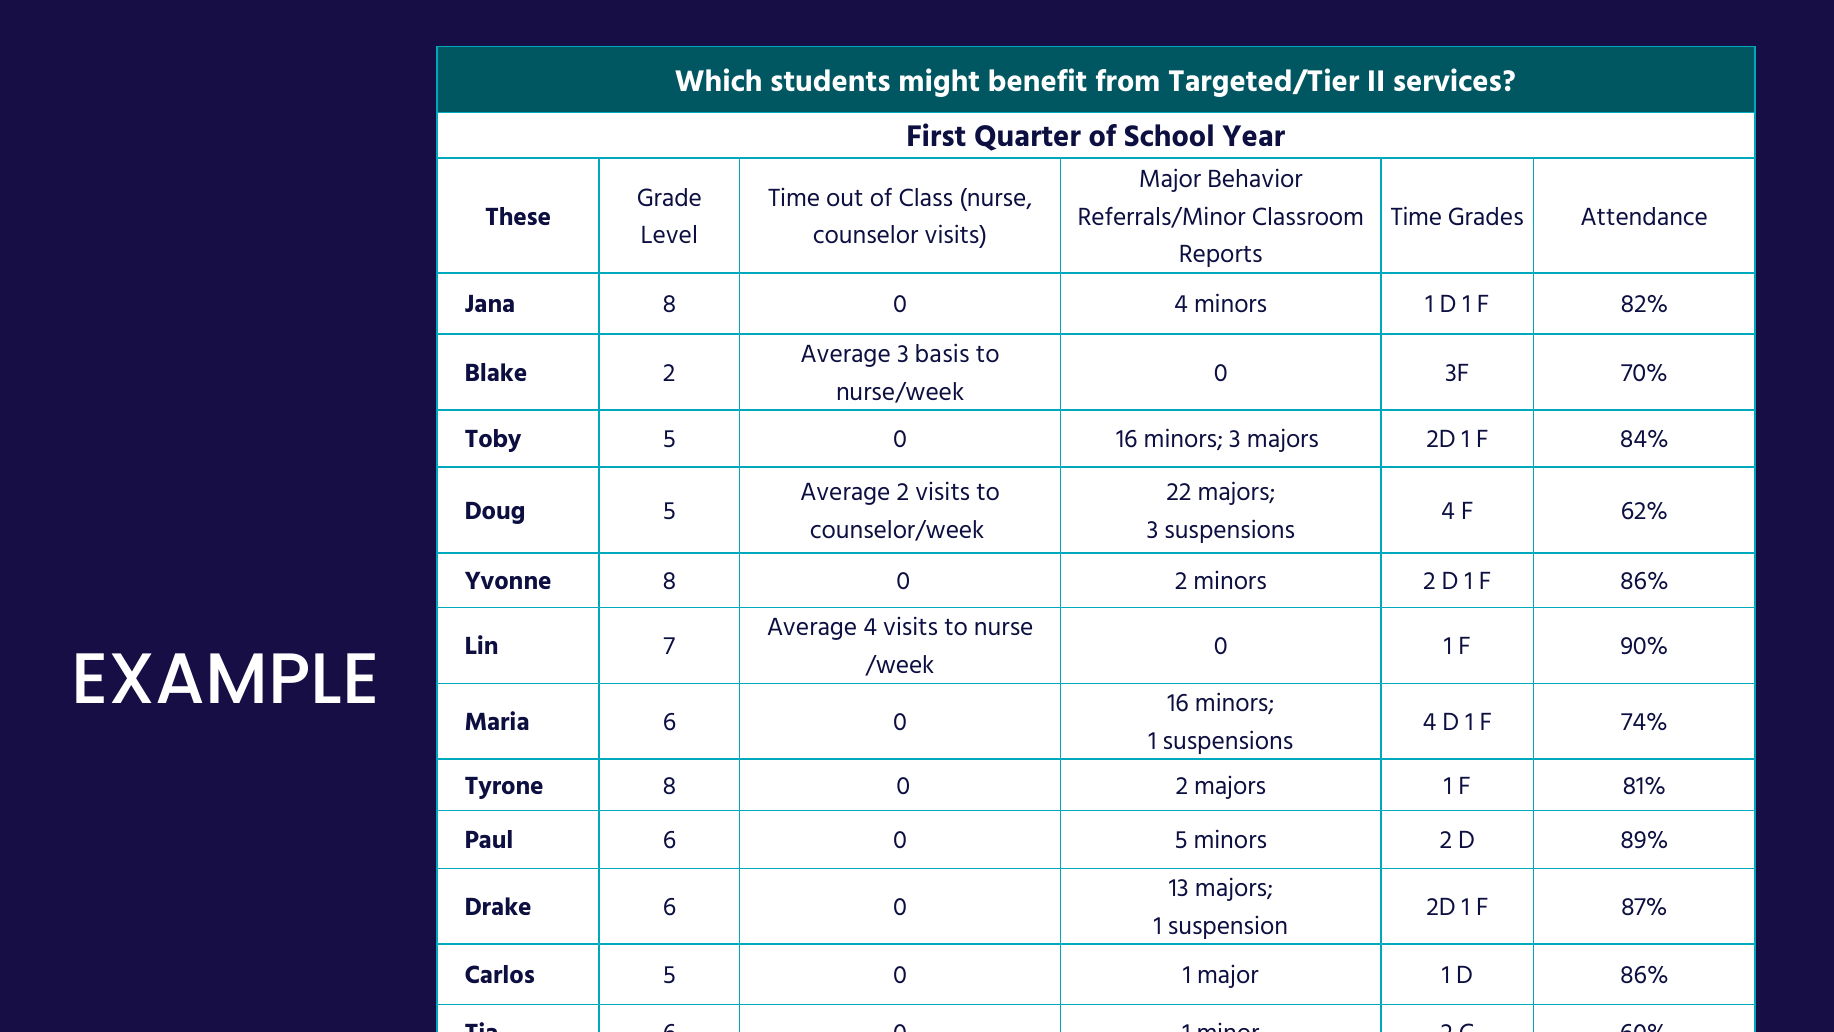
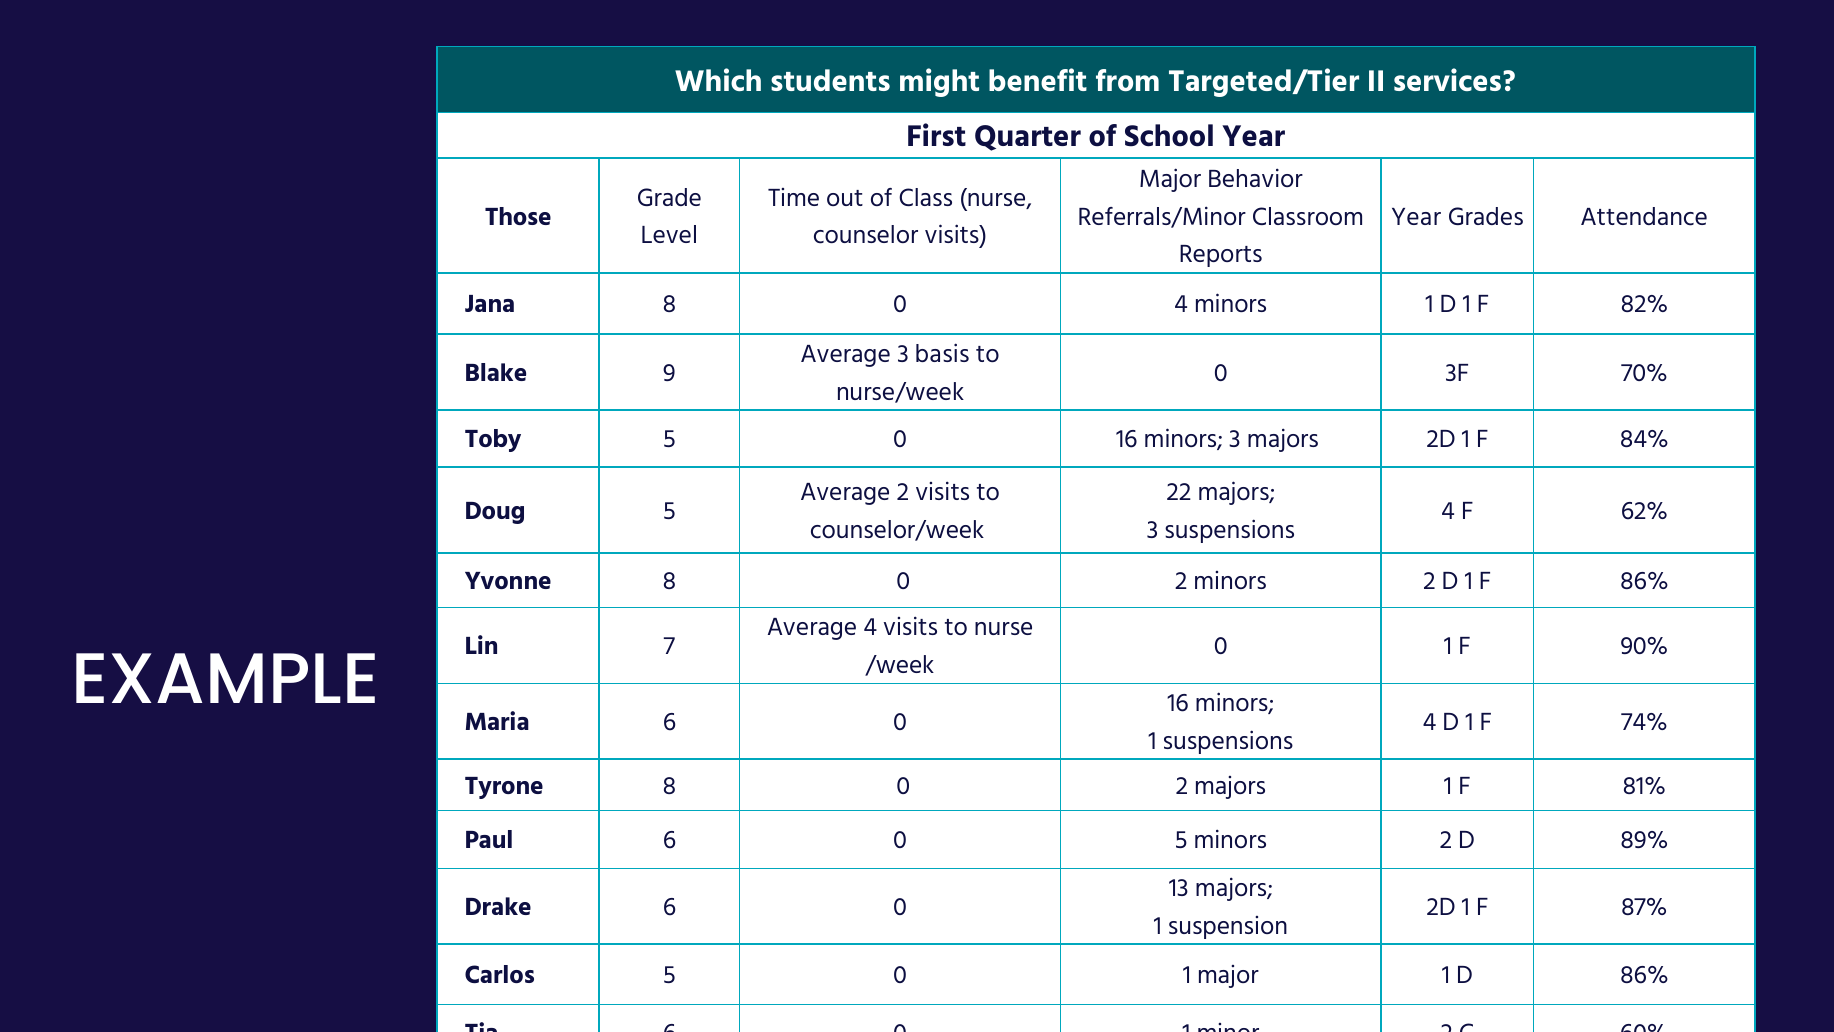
These: These -> Those (518, 217)
Time: Time -> Year (1416, 217)
Blake 2: 2 -> 9 (669, 373)
